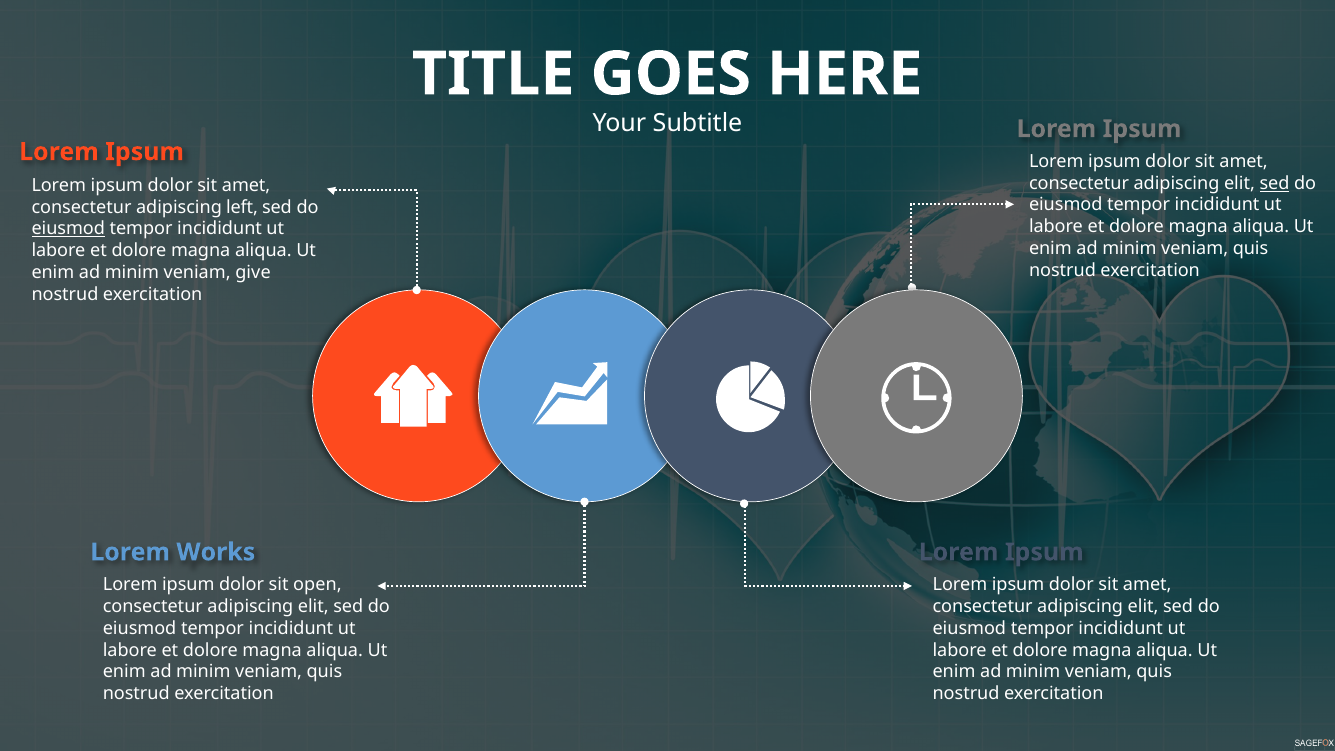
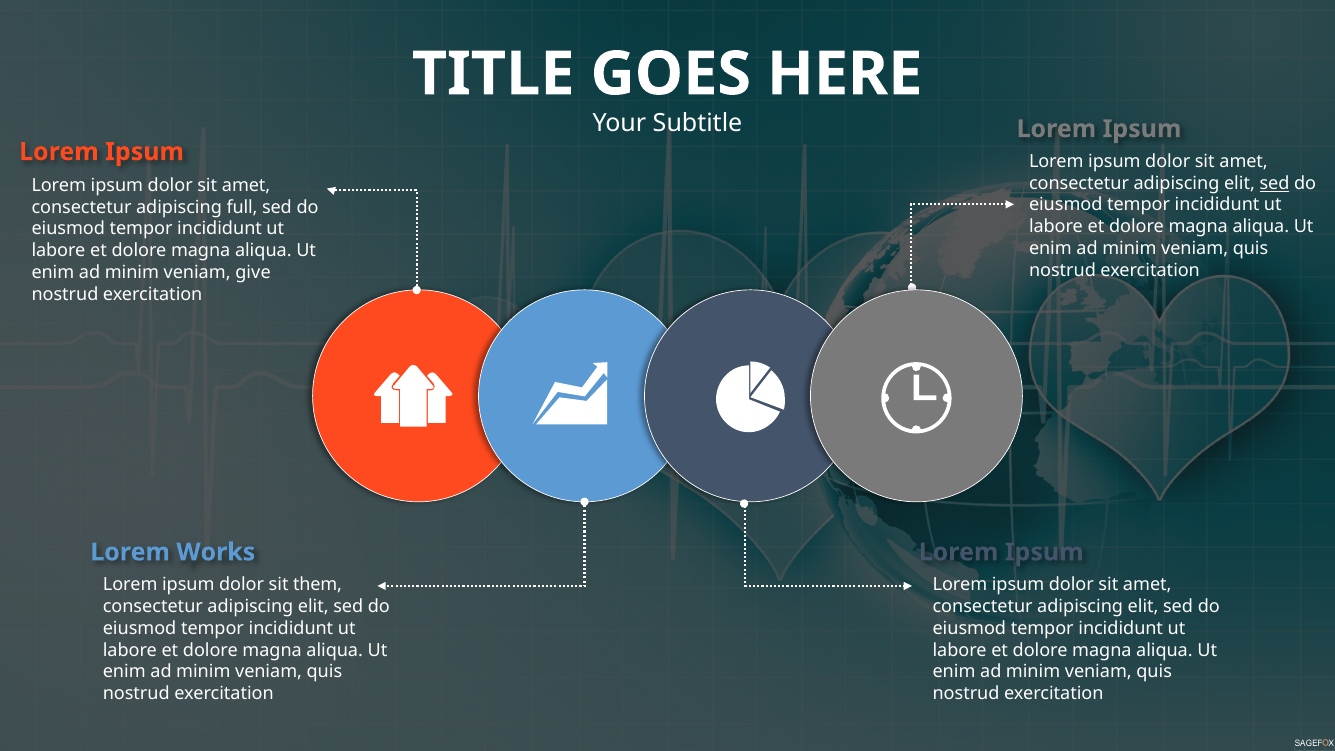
left: left -> full (242, 207)
eiusmod underline: present -> none (68, 229)
open: open -> them (318, 585)
